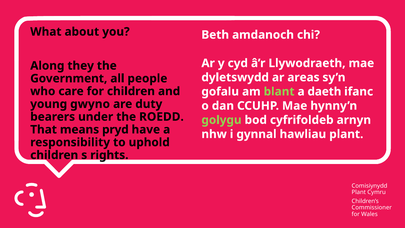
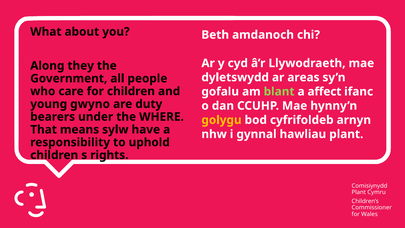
daeth: daeth -> affect (324, 92)
ROEDD: ROEDD -> WHERE (161, 117)
golygu colour: light green -> yellow (221, 120)
pryd: pryd -> sylw (115, 129)
